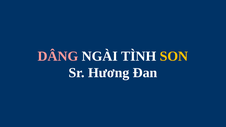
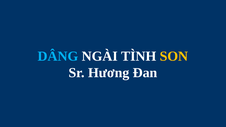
DÂNG colour: pink -> light blue (58, 56)
